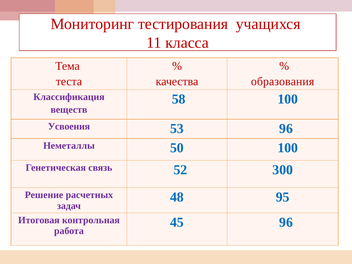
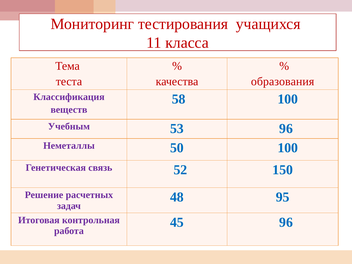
Усвоения: Усвоения -> Учебным (69, 126)
300: 300 -> 150 (283, 170)
